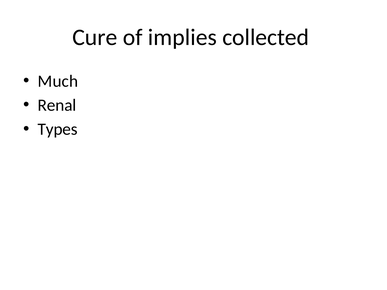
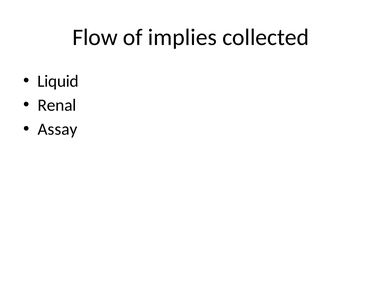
Cure: Cure -> Flow (95, 37)
Much: Much -> Liquid (58, 81)
Types: Types -> Assay (58, 129)
